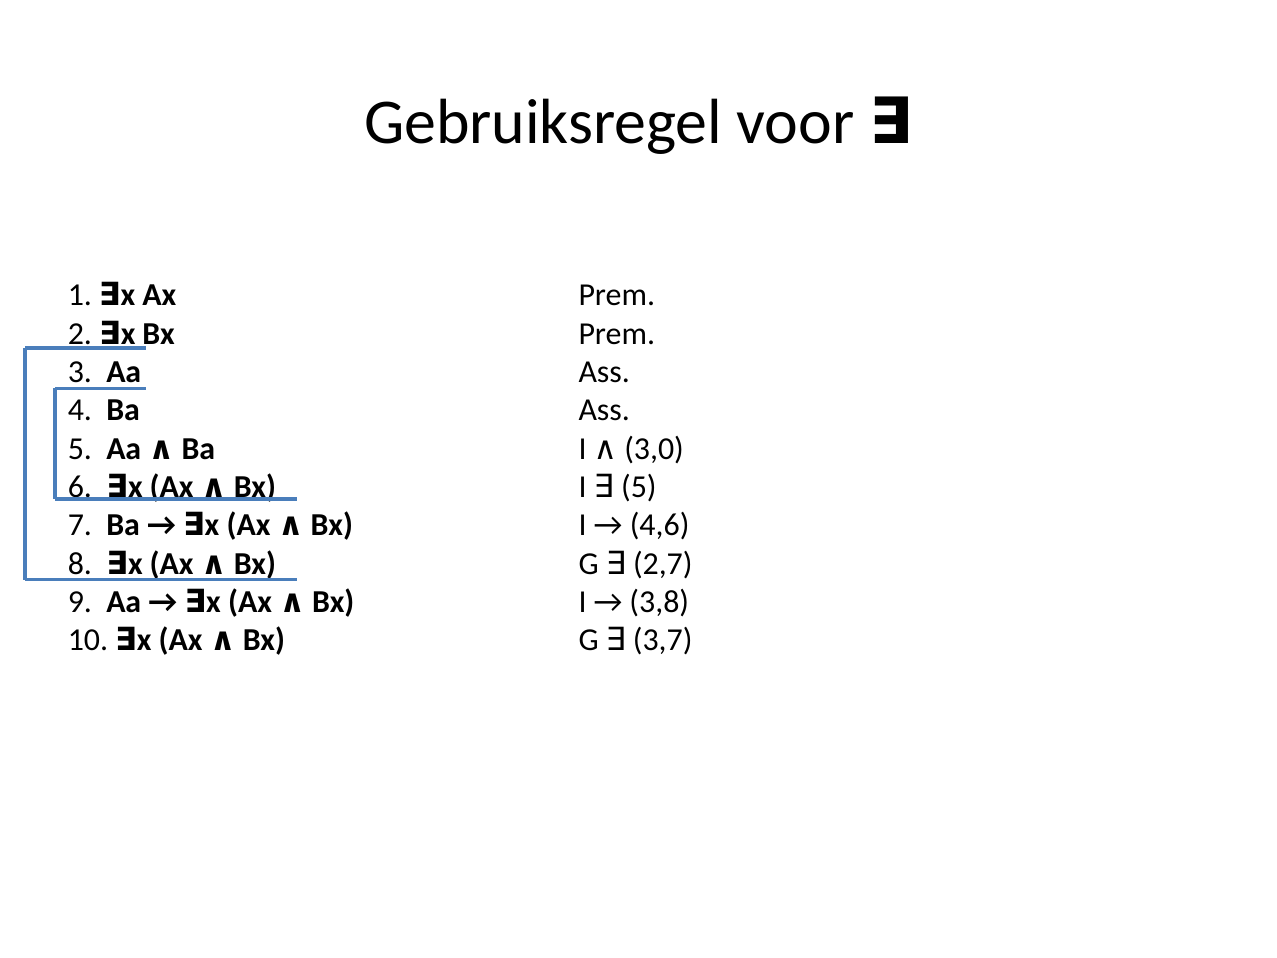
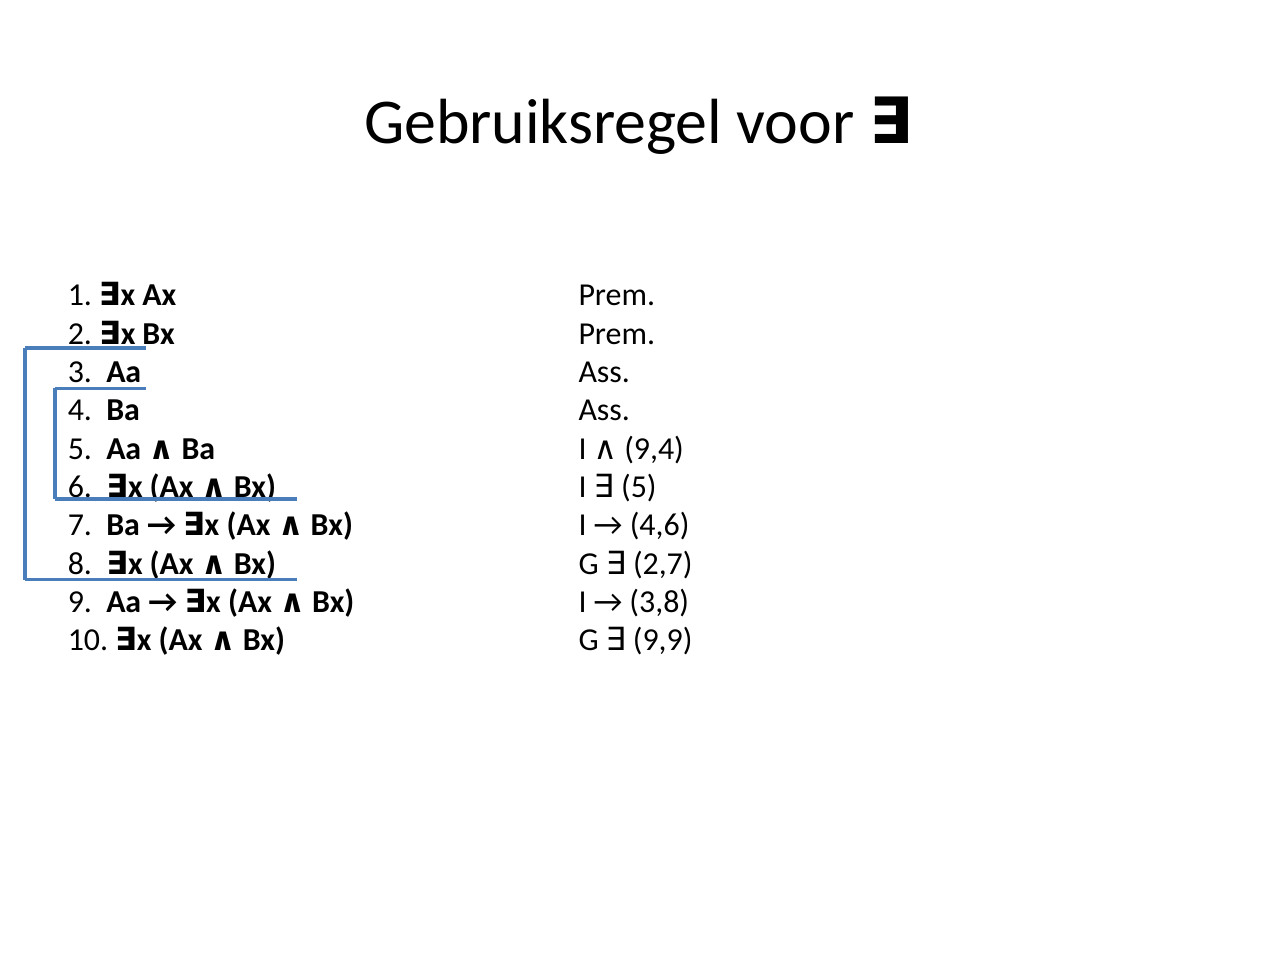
3,0: 3,0 -> 9,4 (654, 449)
3,7: 3,7 -> 9,9 (663, 640)
